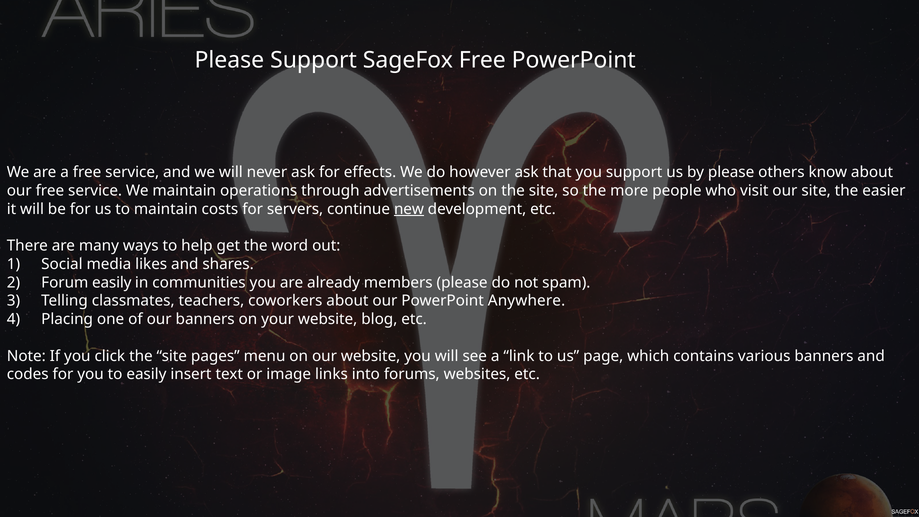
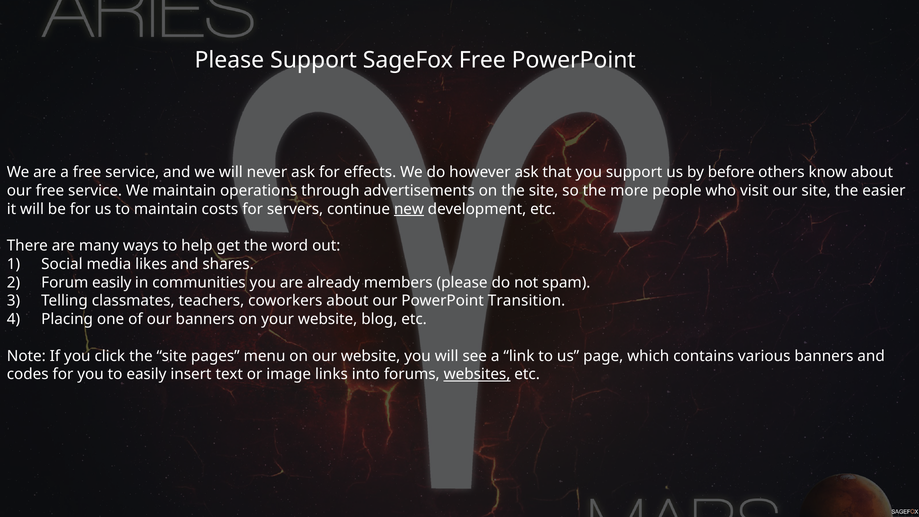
by please: please -> before (731, 172)
Anywhere: Anywhere -> Transition (527, 301)
websites underline: none -> present (477, 374)
